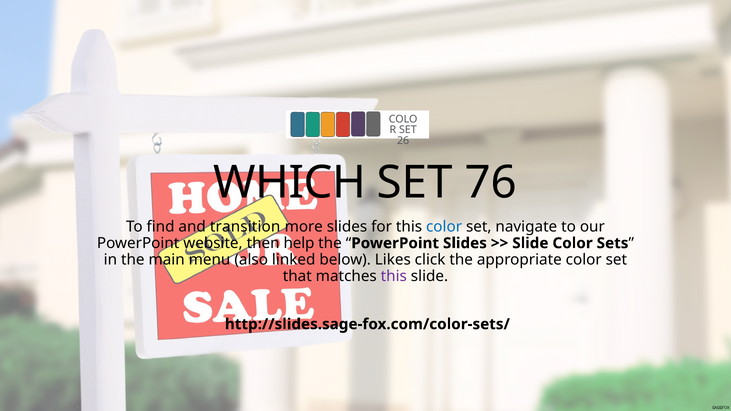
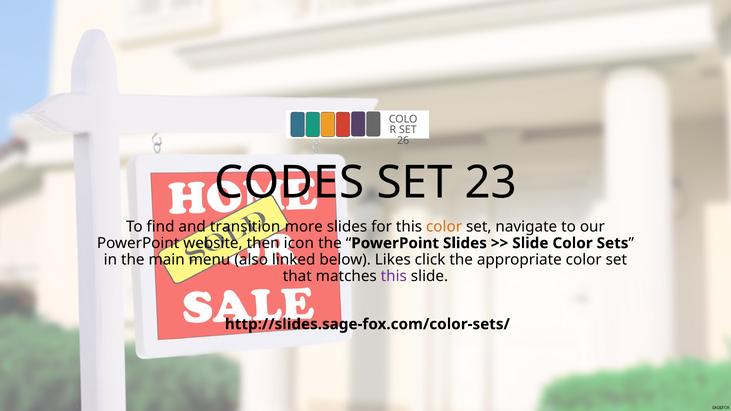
WHICH: WHICH -> CODES (289, 183)
76: 76 -> 23 (491, 183)
color colour: blue -> orange (444, 227)
help: help -> icon (299, 243)
